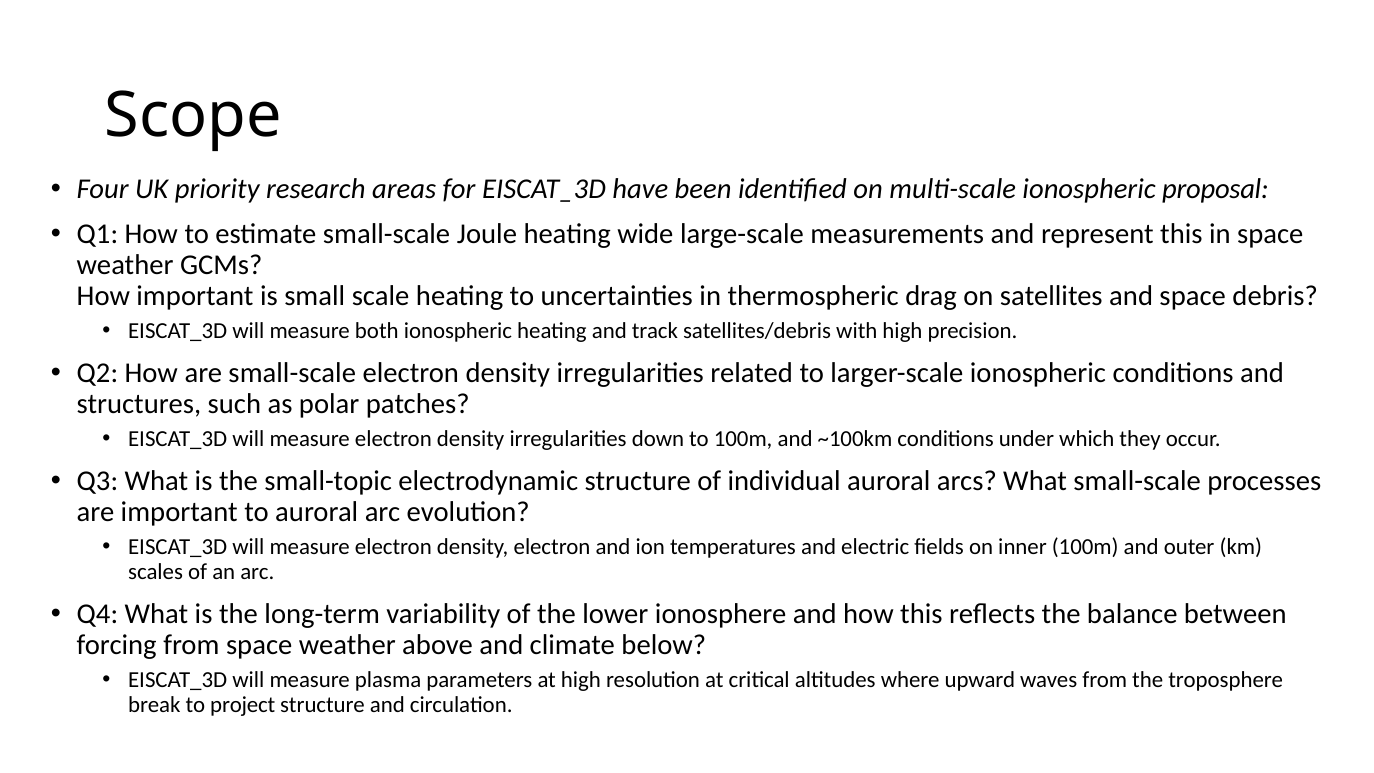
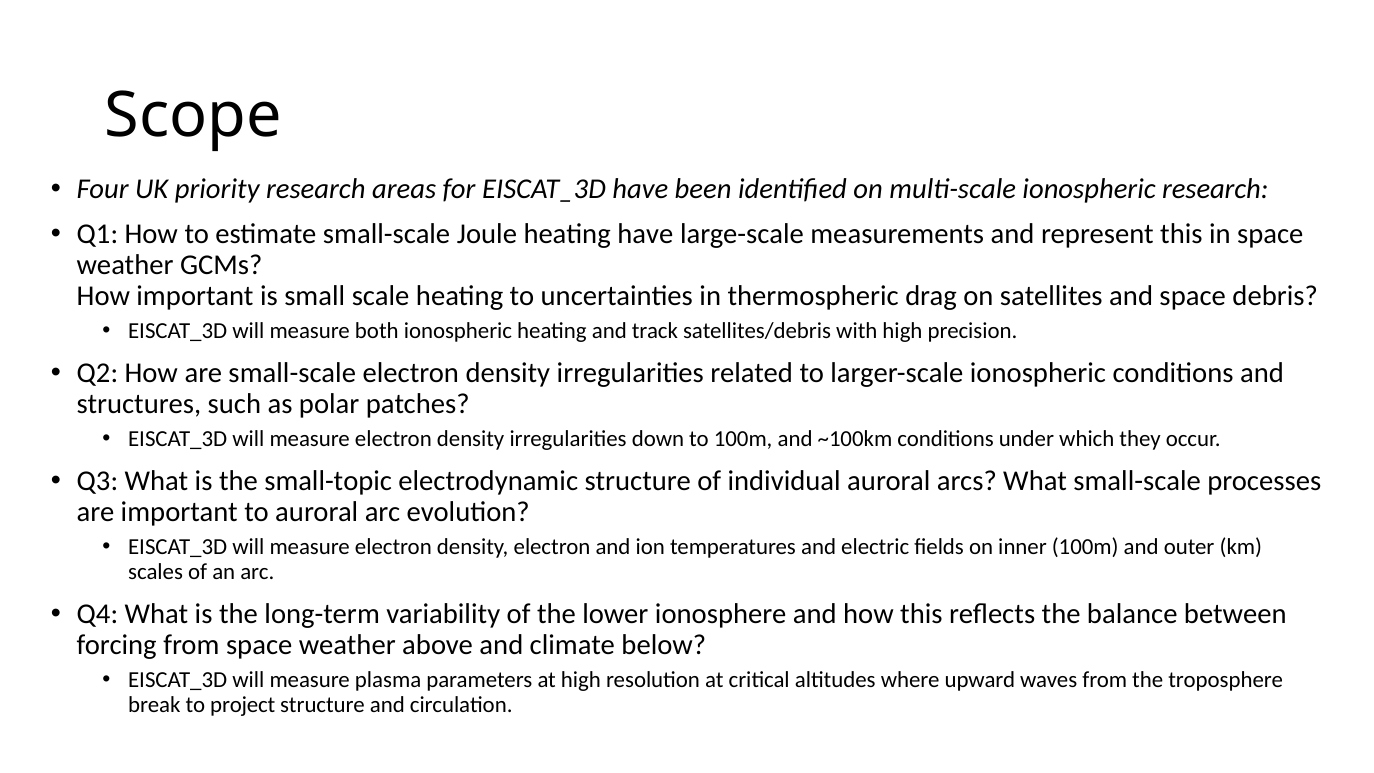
ionospheric proposal: proposal -> research (1215, 189)
heating wide: wide -> have (645, 234)
